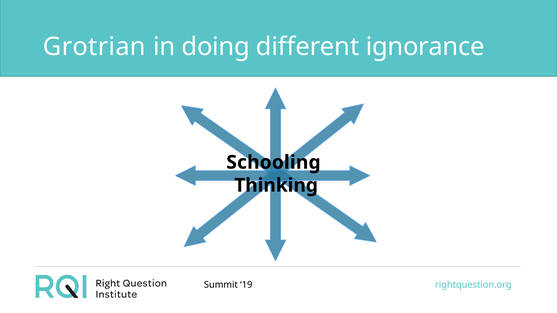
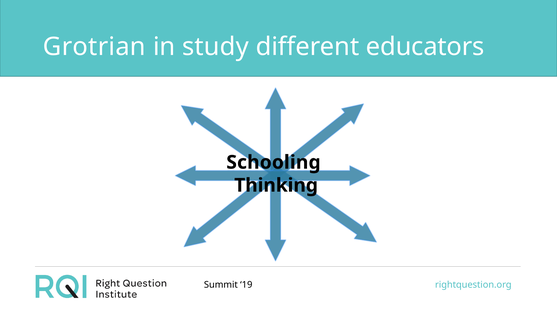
doing: doing -> study (215, 47)
ignorance: ignorance -> educators (425, 47)
